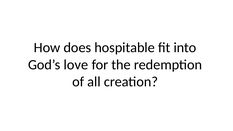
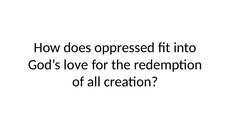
hospitable: hospitable -> oppressed (125, 48)
